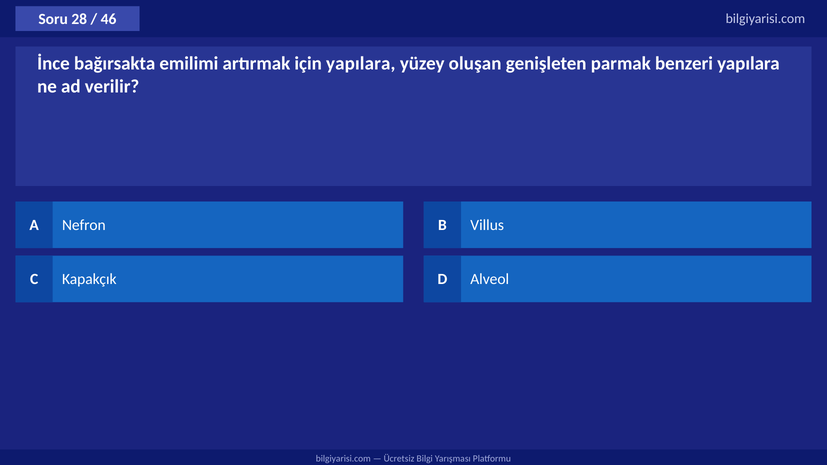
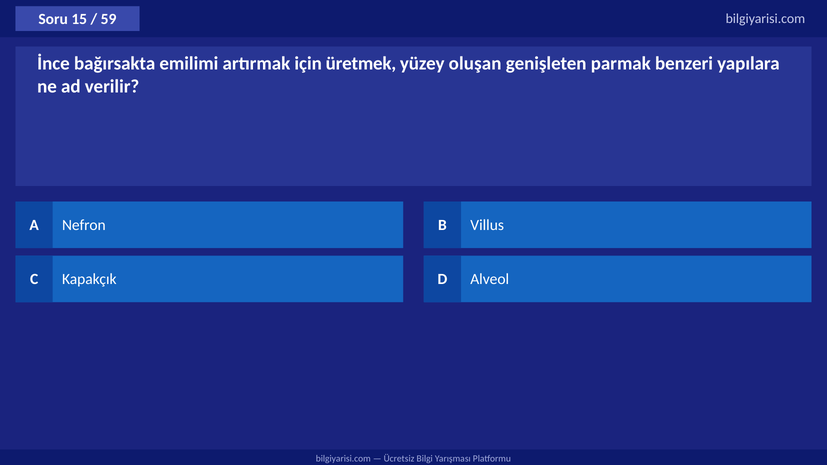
28: 28 -> 15 (79, 19)
46: 46 -> 59 (109, 19)
için yapılara: yapılara -> üretmek (361, 64)
